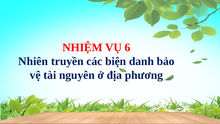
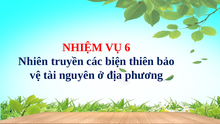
danh: danh -> thiên (141, 61)
